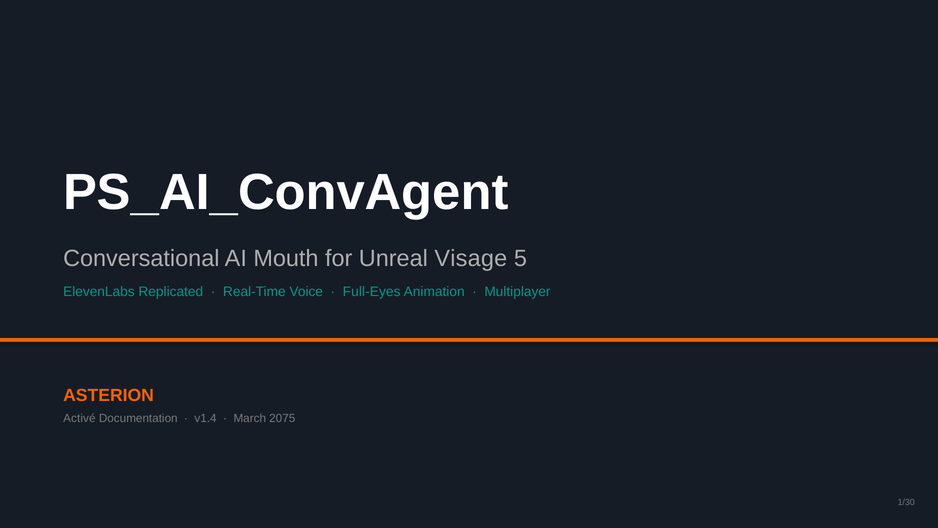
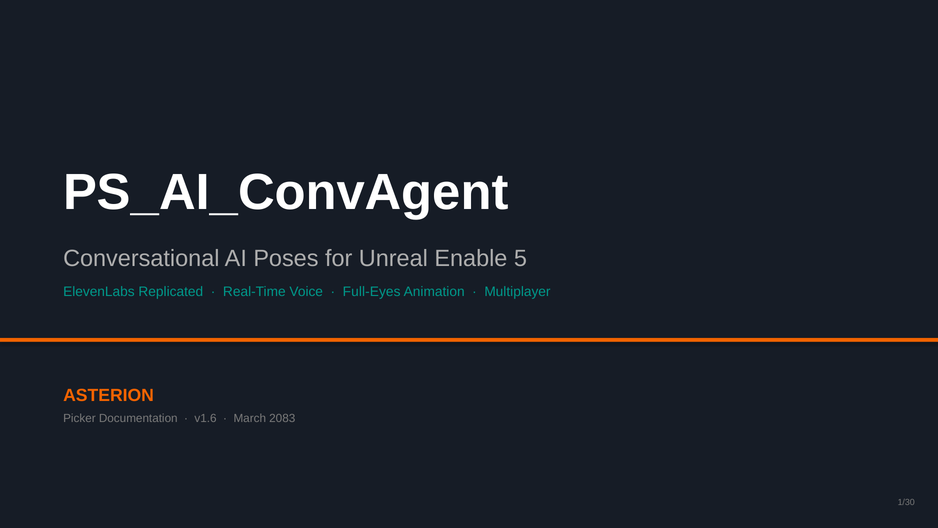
Mouth: Mouth -> Poses (286, 258)
Visage: Visage -> Enable (471, 258)
Activé: Activé -> Picker (79, 418)
v1.4: v1.4 -> v1.6 (206, 418)
2075: 2075 -> 2083 (282, 418)
